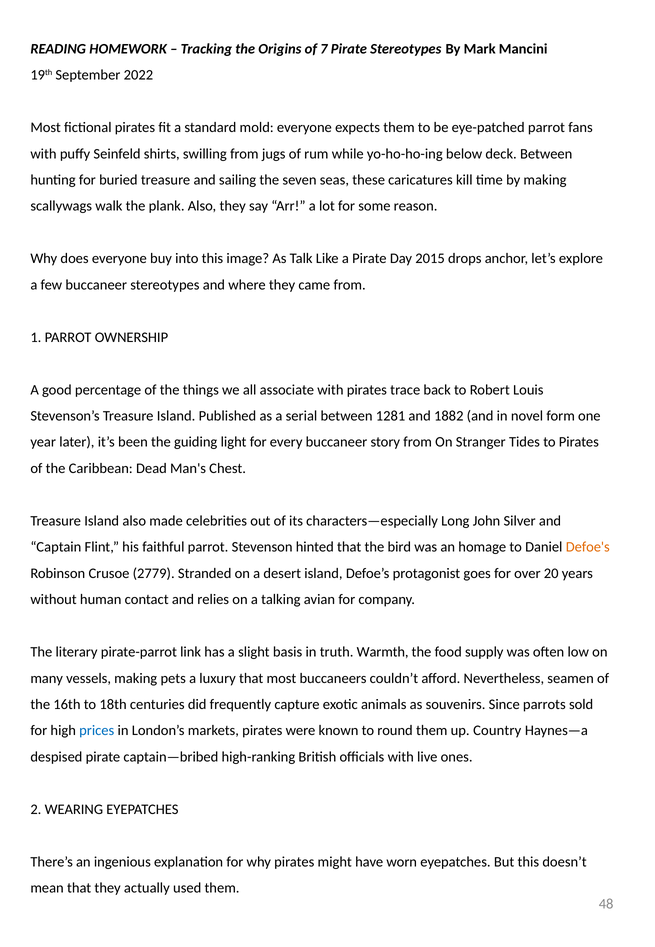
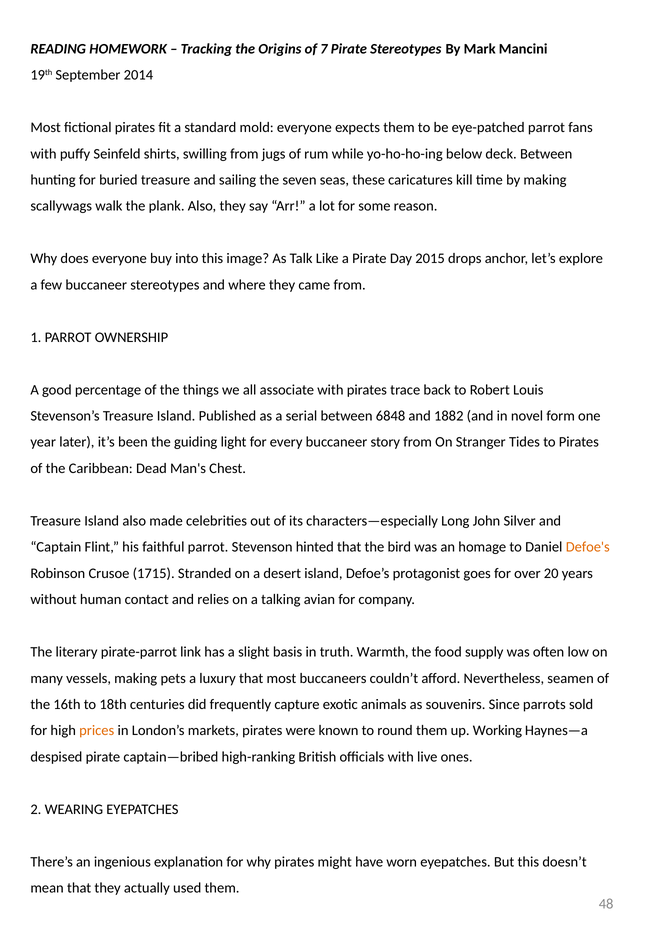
2022: 2022 -> 2014 (138, 75)
1281: 1281 -> 6848 (391, 416)
2779: 2779 -> 1715 (154, 573)
prices colour: blue -> orange (97, 730)
Country: Country -> Working (497, 730)
